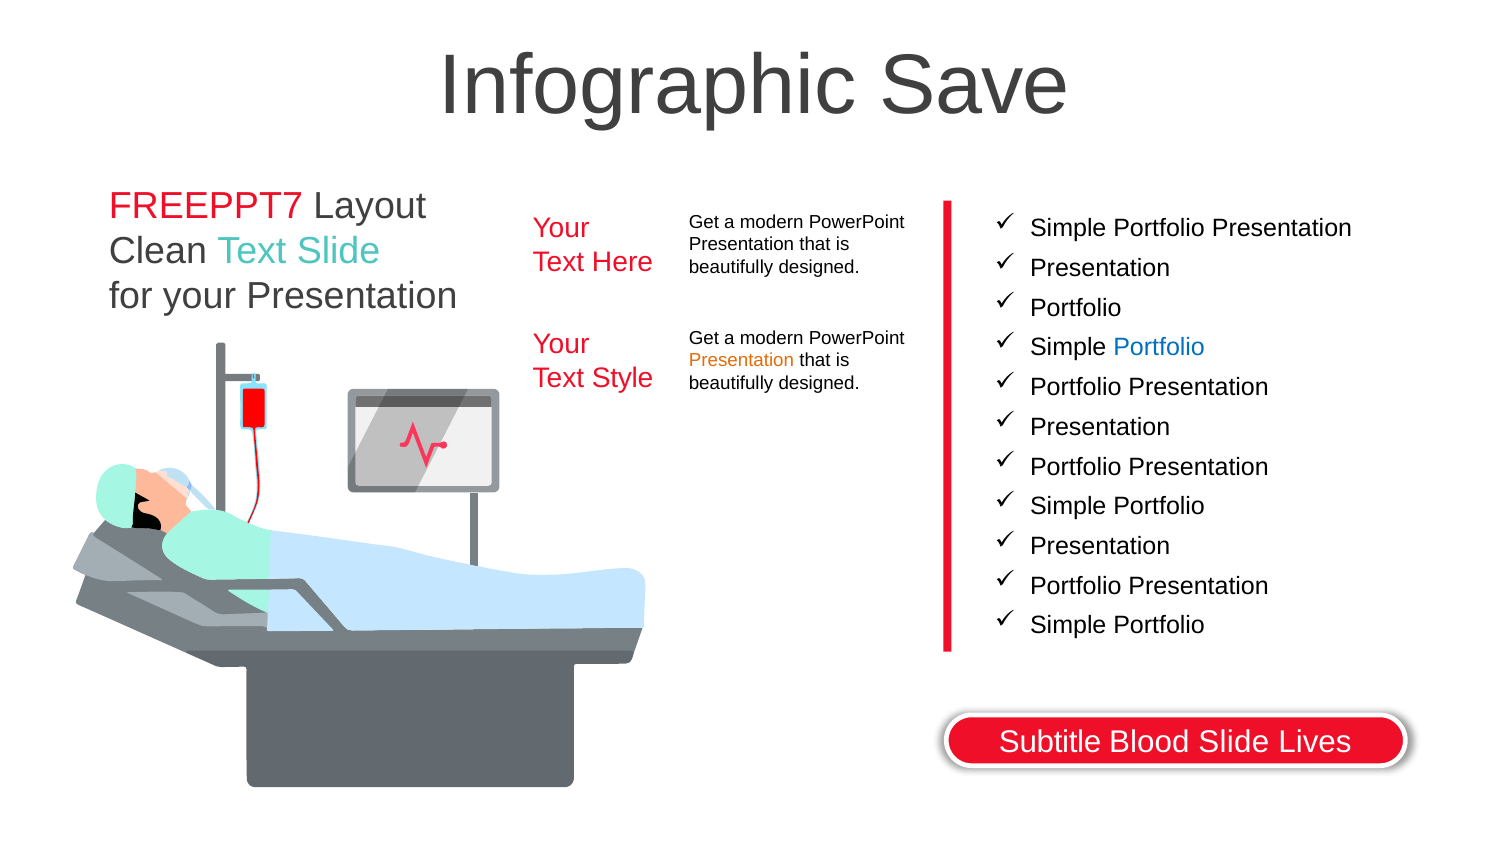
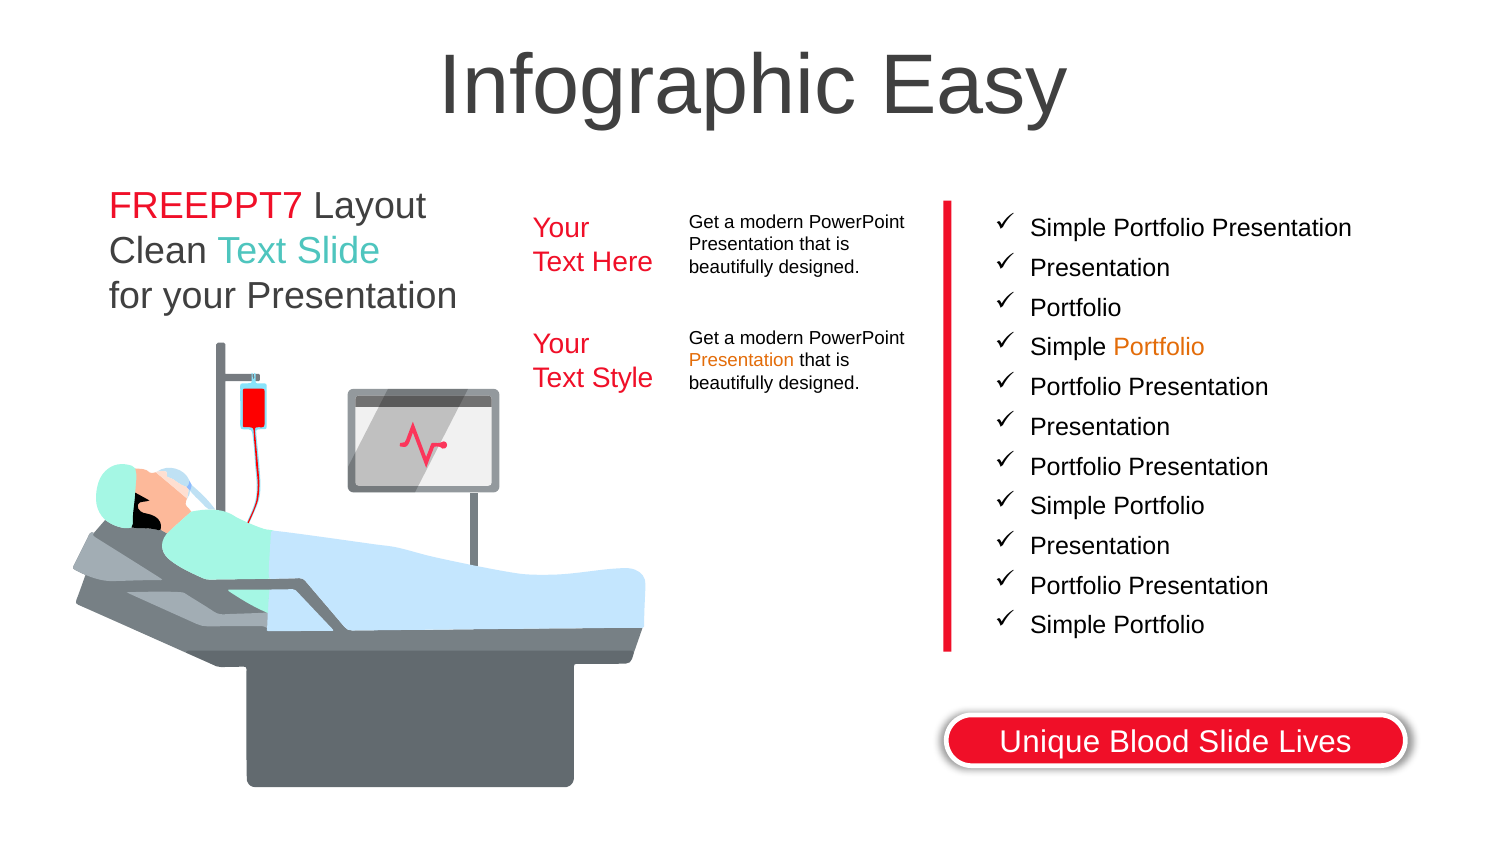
Save: Save -> Easy (974, 86)
Portfolio colour: blue -> orange (1159, 348)
Subtitle: Subtitle -> Unique (1050, 742)
